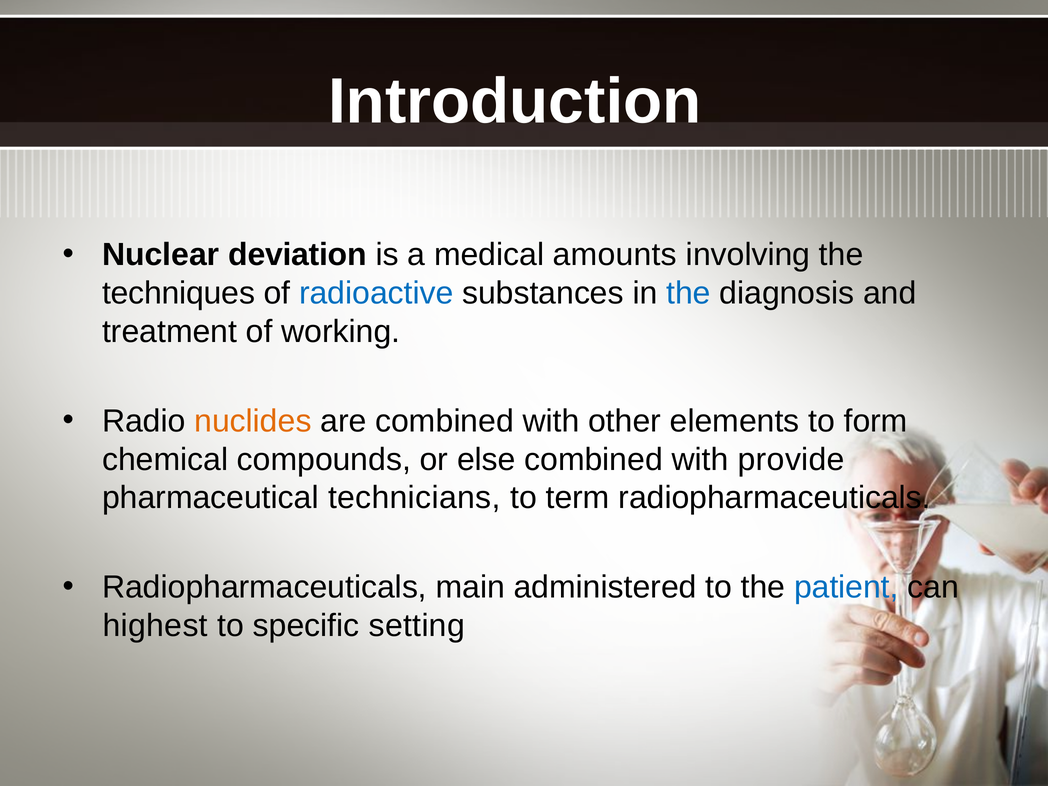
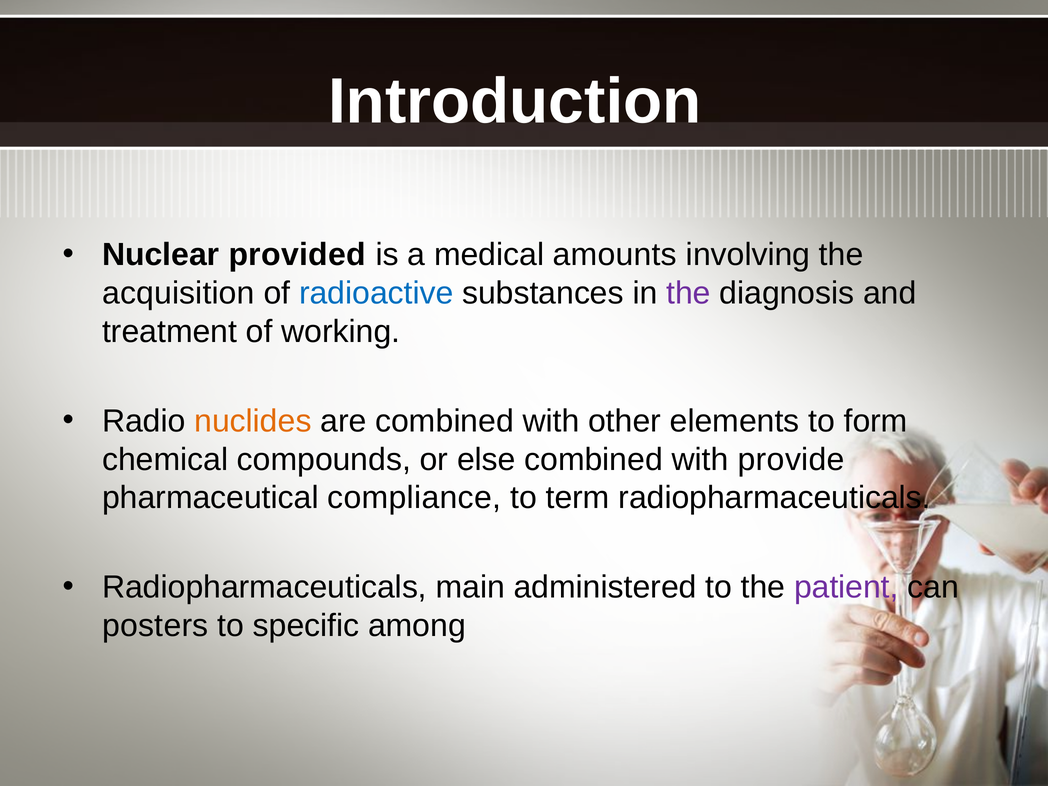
deviation: deviation -> provided (297, 255)
techniques: techniques -> acquisition (178, 293)
the colour: blue -> purple (688, 293)
technicians: technicians -> compliance (414, 498)
patient colour: blue -> purple (846, 587)
highest: highest -> posters (155, 626)
setting: setting -> among (417, 626)
